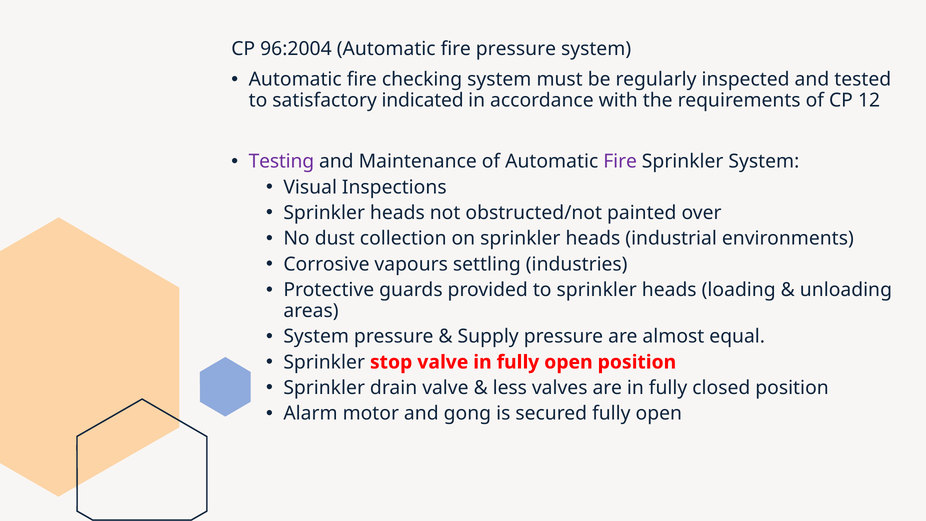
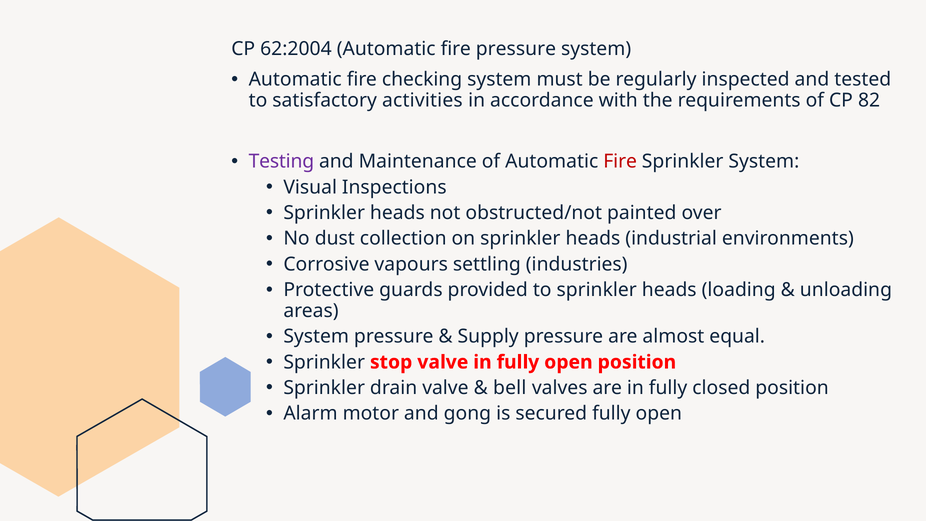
96:2004: 96:2004 -> 62:2004 (296, 49)
indicated: indicated -> activities (422, 100)
12: 12 -> 82 (869, 100)
Fire colour: purple -> red (620, 161)
less: less -> bell (510, 388)
